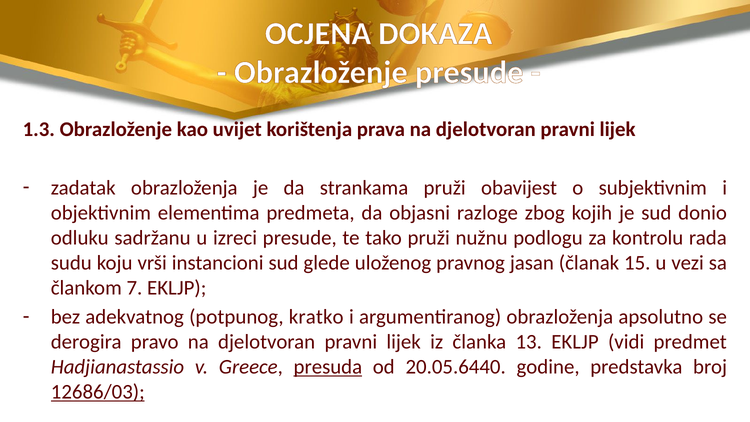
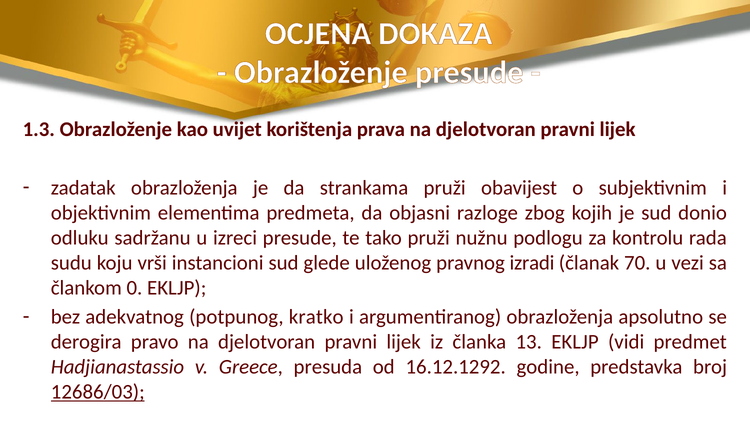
jasan: jasan -> izradi (532, 263)
15: 15 -> 70 (637, 263)
7: 7 -> 0 (134, 288)
presuda underline: present -> none (328, 367)
20.05.6440: 20.05.6440 -> 16.12.1292 (456, 367)
